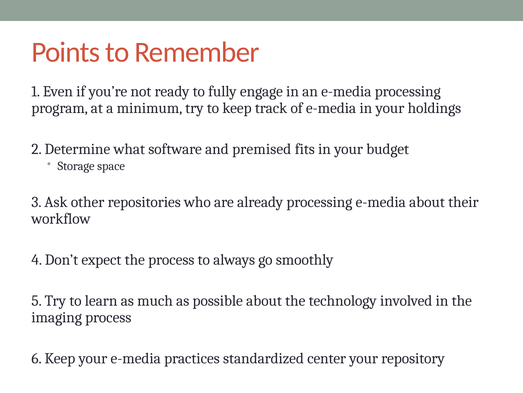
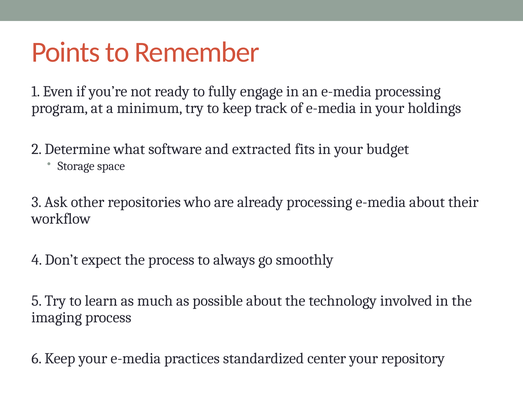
premised: premised -> extracted (262, 149)
